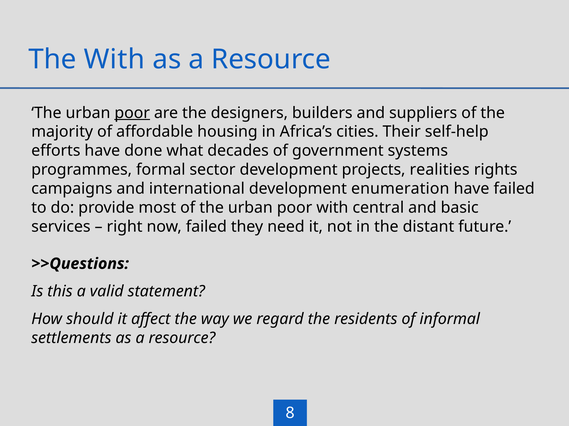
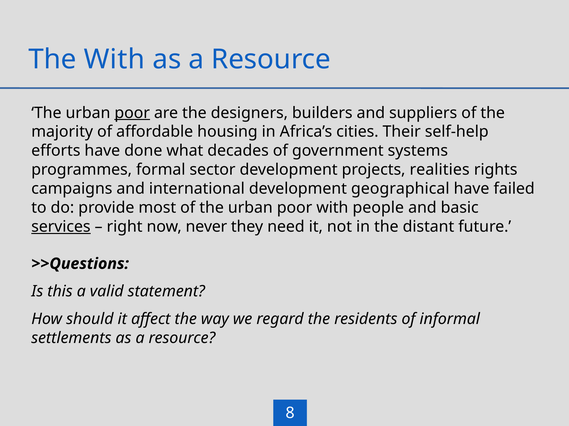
enumeration: enumeration -> geographical (400, 189)
central: central -> people (378, 208)
services underline: none -> present (61, 227)
now failed: failed -> never (206, 227)
